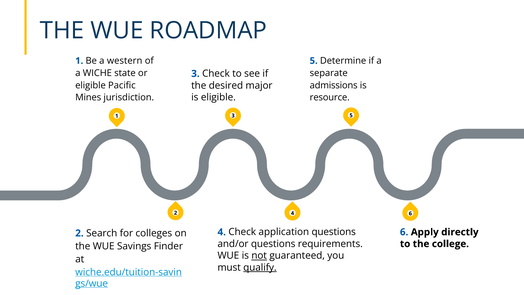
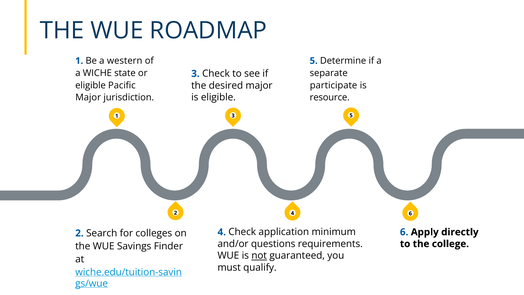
admissions: admissions -> participate (334, 85)
Mines: Mines -> Major (88, 97)
application questions: questions -> minimum (334, 232)
qualify underline: present -> none (260, 267)
